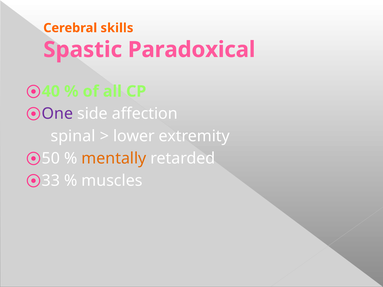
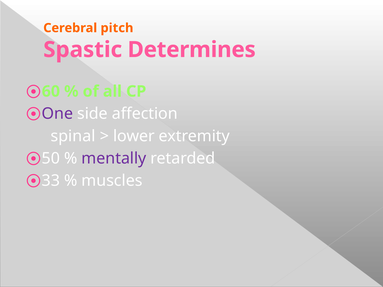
skills: skills -> pitch (117, 28)
Paradoxical: Paradoxical -> Determines (192, 50)
40: 40 -> 60 (51, 91)
mentally colour: orange -> purple (114, 159)
